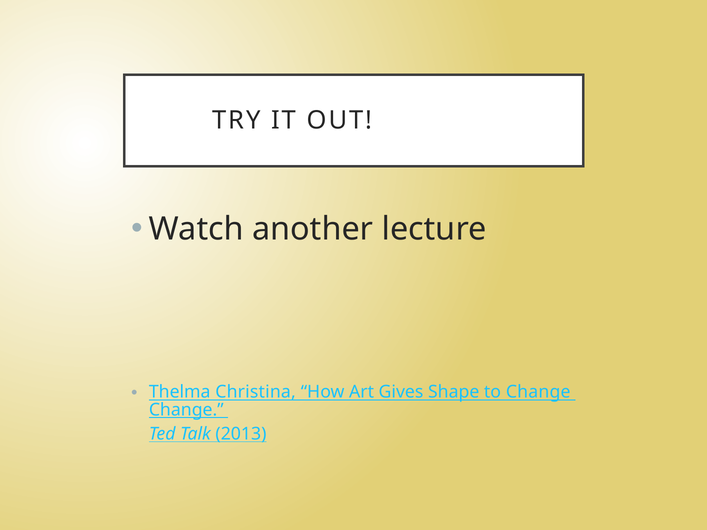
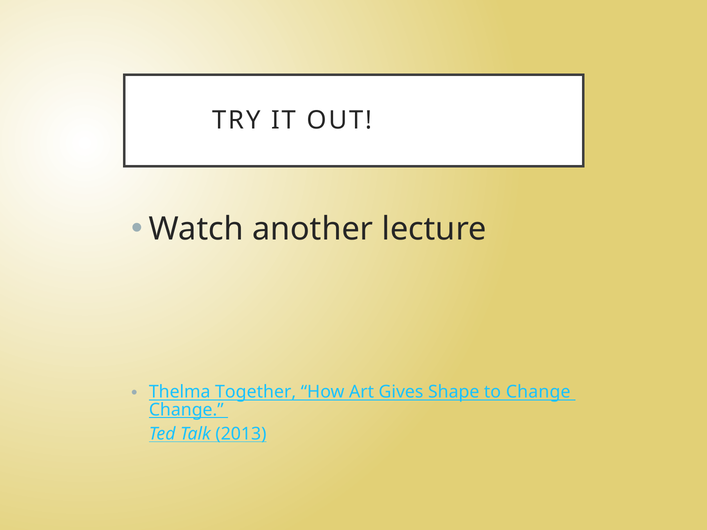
Christina: Christina -> Together (256, 392)
